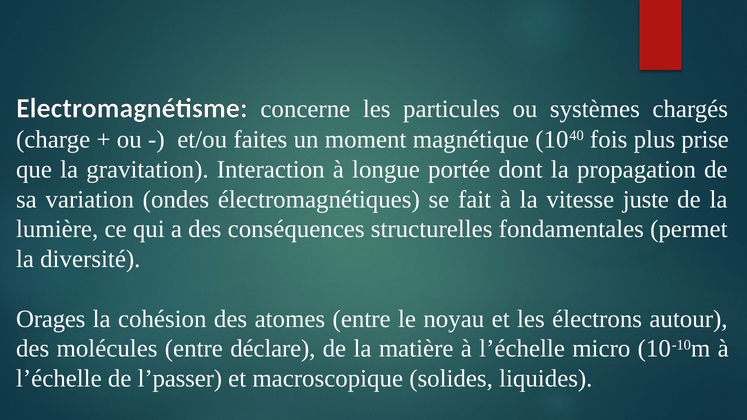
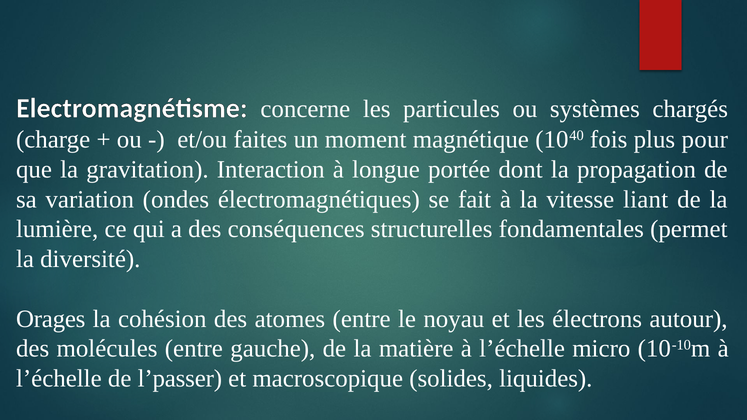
prise: prise -> pour (705, 140)
juste: juste -> liant (646, 199)
déclare: déclare -> gauche (273, 349)
